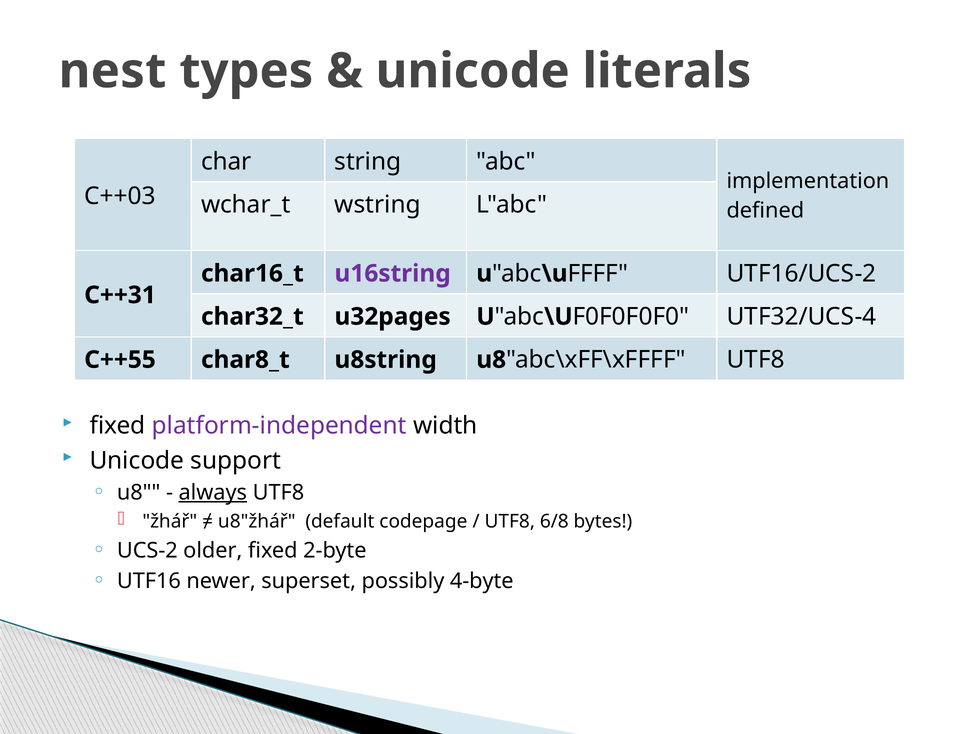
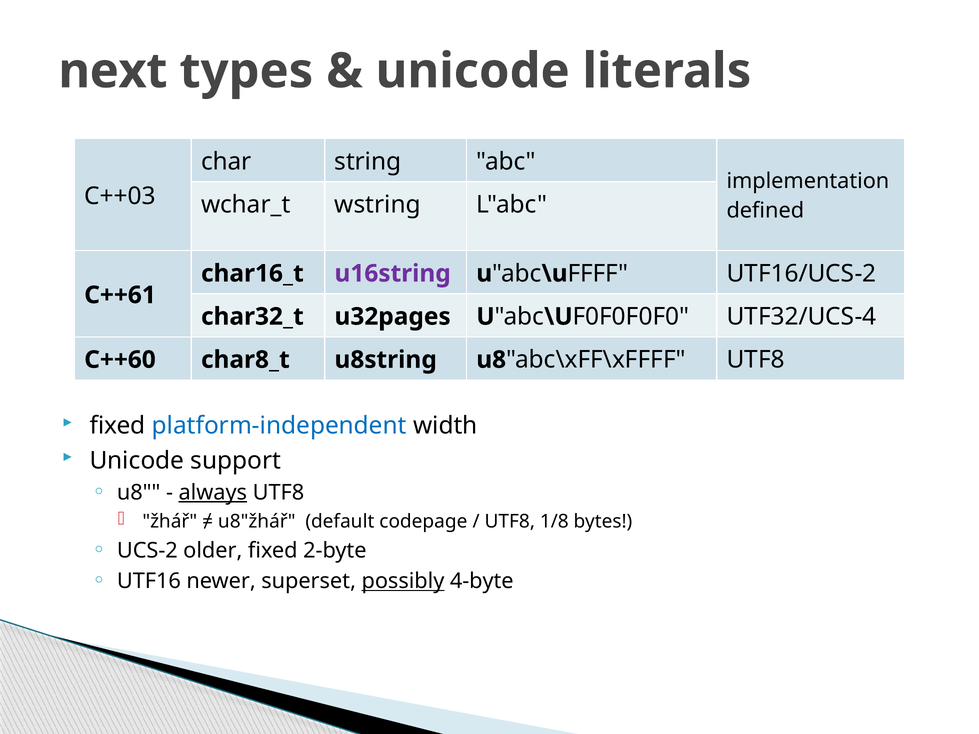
nest: nest -> next (113, 71)
C++31: C++31 -> C++61 (120, 295)
C++55: C++55 -> C++60 (120, 360)
platform-independent colour: purple -> blue (279, 426)
6/8: 6/8 -> 1/8 (554, 522)
possibly underline: none -> present (403, 581)
